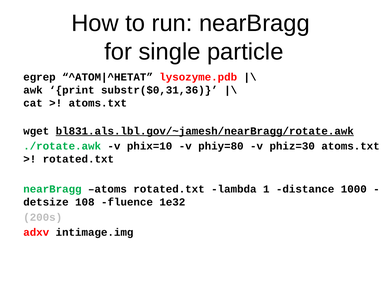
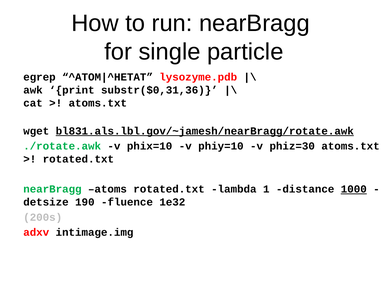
phiy=80: phiy=80 -> phiy=10 (221, 146)
1000 underline: none -> present (354, 189)
108: 108 -> 190 (85, 202)
